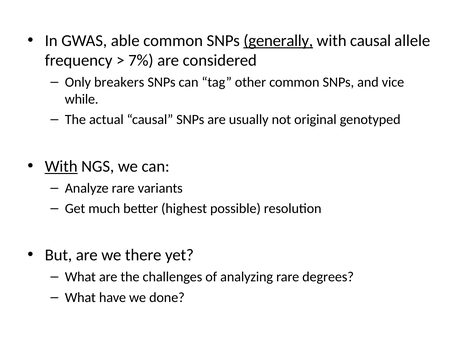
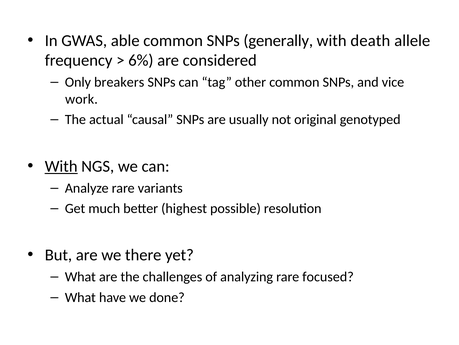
generally underline: present -> none (278, 40)
with causal: causal -> death (370, 40)
7%: 7% -> 6% (141, 60)
while: while -> work (81, 99)
degrees: degrees -> focused (328, 276)
